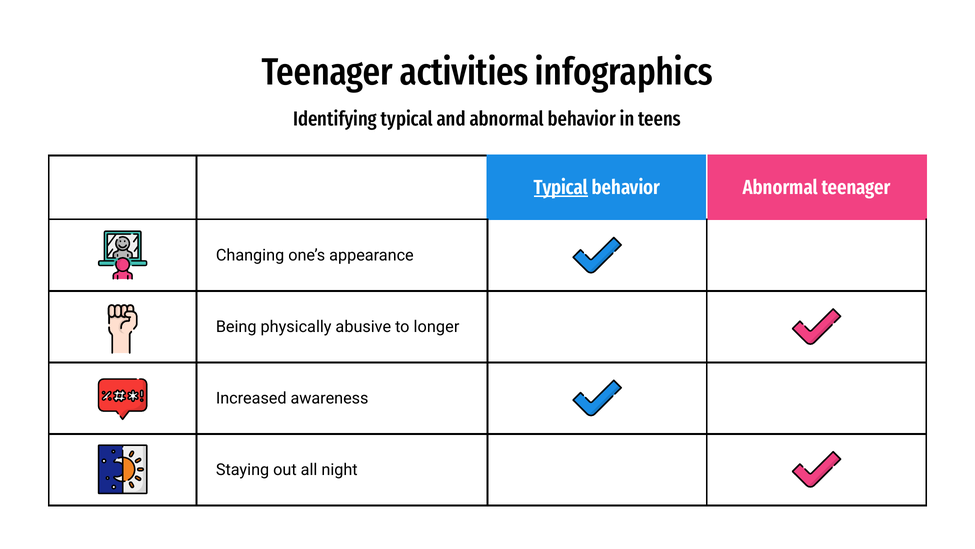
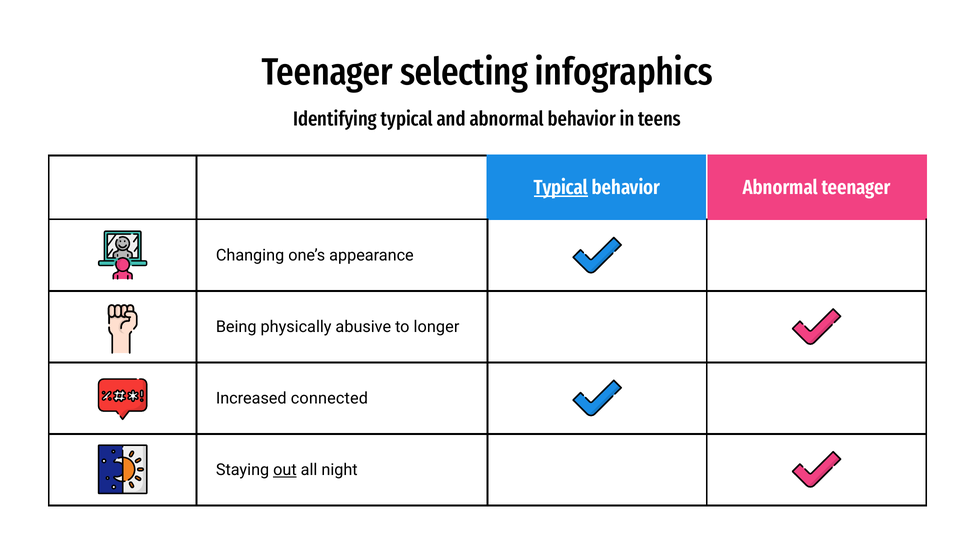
activities: activities -> selecting (464, 72)
awareness: awareness -> connected (329, 398)
out underline: none -> present (285, 469)
